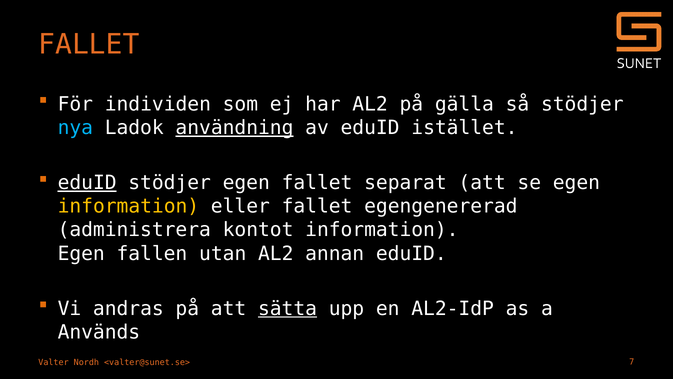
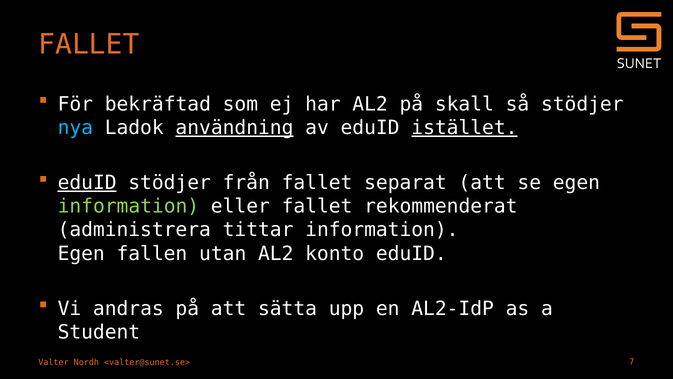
individen: individen -> bekräftad (158, 104)
gälla: gälla -> skall (464, 104)
istället underline: none -> present (464, 128)
stödjer egen: egen -> från (246, 183)
information colour: yellow -> light green (128, 206)
egengenererad: egengenererad -> rekommenderat (441, 206)
kontot: kontot -> tittar (258, 230)
annan: annan -> konto (335, 253)
sätta underline: present -> none (288, 308)
Används: Används -> Student (99, 332)
